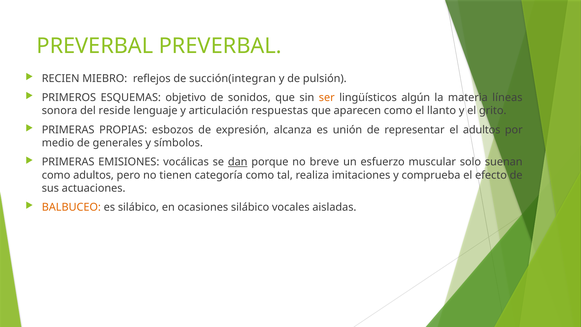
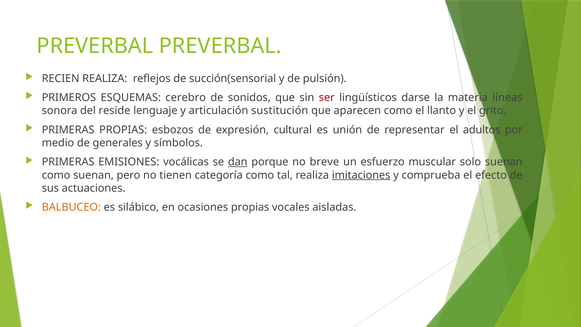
RECIEN MIEBRO: MIEBRO -> REALIZA (105, 78)
succión(integran: succión(integran -> succión(sensorial (233, 78)
objetivo: objetivo -> cerebro (186, 98)
ser colour: orange -> red (327, 98)
algún: algún -> darse (416, 98)
respuestas: respuestas -> sustitución (280, 111)
alcanza: alcanza -> cultural (293, 130)
como adultos: adultos -> suenan (93, 175)
imitaciones underline: none -> present (361, 175)
ocasiones silábico: silábico -> propias (250, 207)
